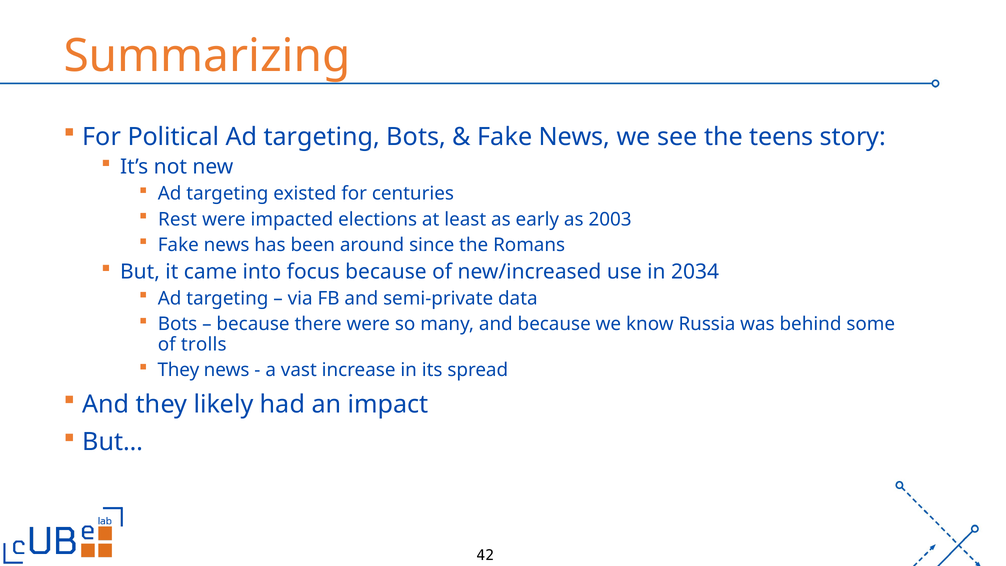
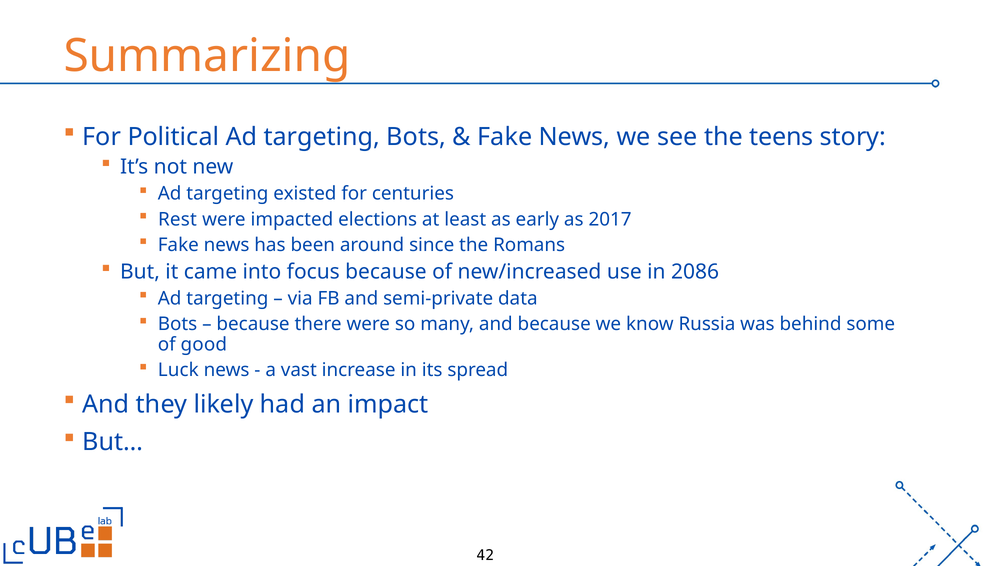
2003: 2003 -> 2017 (610, 219)
2034: 2034 -> 2086 (695, 272)
trolls: trolls -> good (204, 344)
They: They -> Luck (178, 370)
